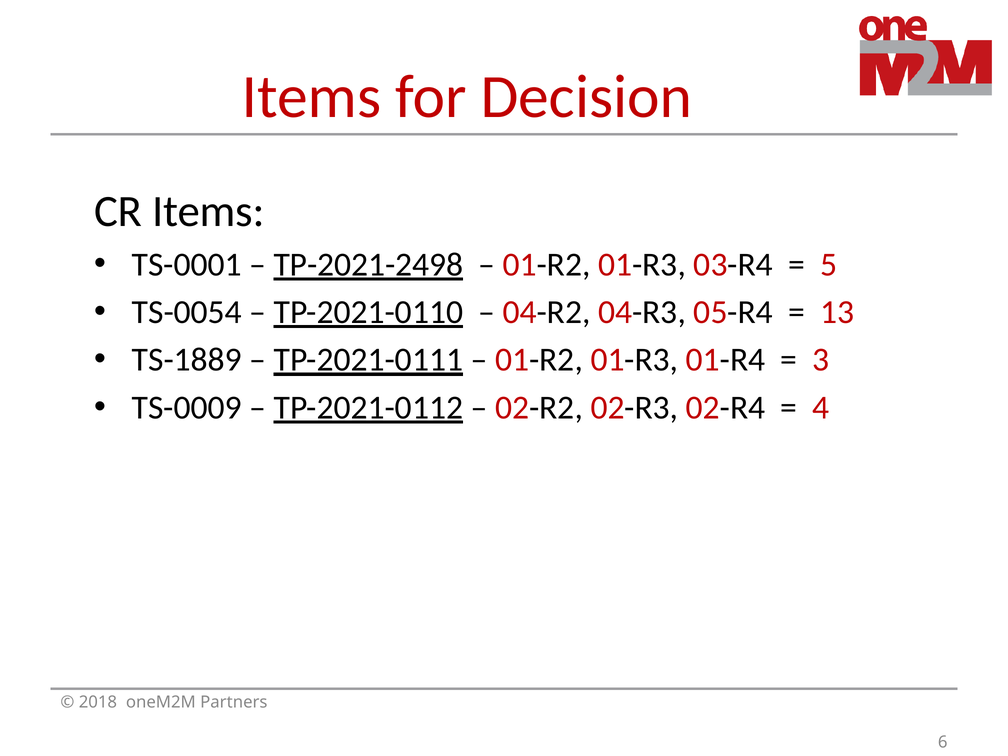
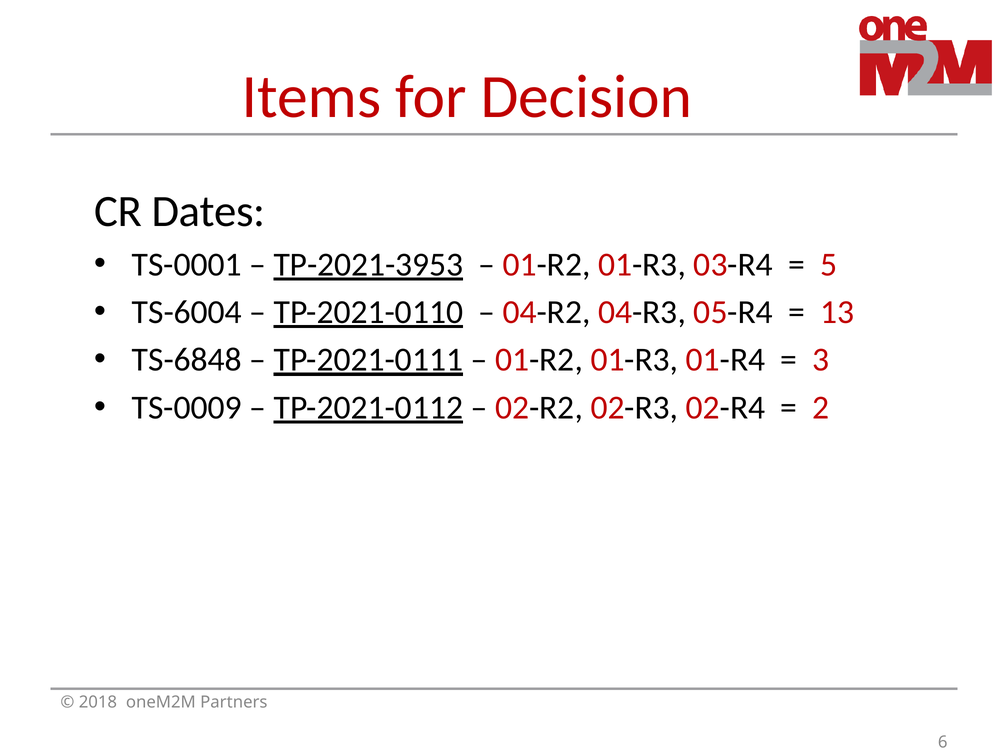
CR Items: Items -> Dates (209, 211)
TP-2021-2498: TP-2021-2498 -> TP-2021-3953 (368, 264)
TS-0054: TS-0054 -> TS-6004 (187, 312)
TS-1889: TS-1889 -> TS-6848 (187, 360)
4: 4 -> 2 (821, 408)
